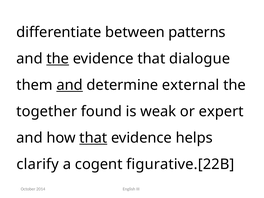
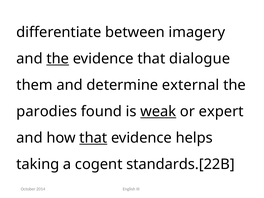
patterns: patterns -> imagery (197, 32)
and underline: present -> none (70, 85)
together: together -> parodies (47, 111)
weak underline: none -> present (158, 111)
clarify: clarify -> taking (38, 164)
figurative.[22B: figurative.[22B -> standards.[22B (180, 164)
